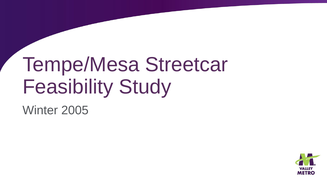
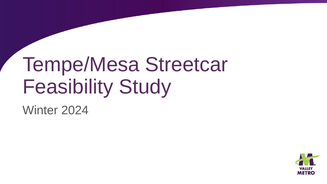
2005: 2005 -> 2024 (75, 110)
